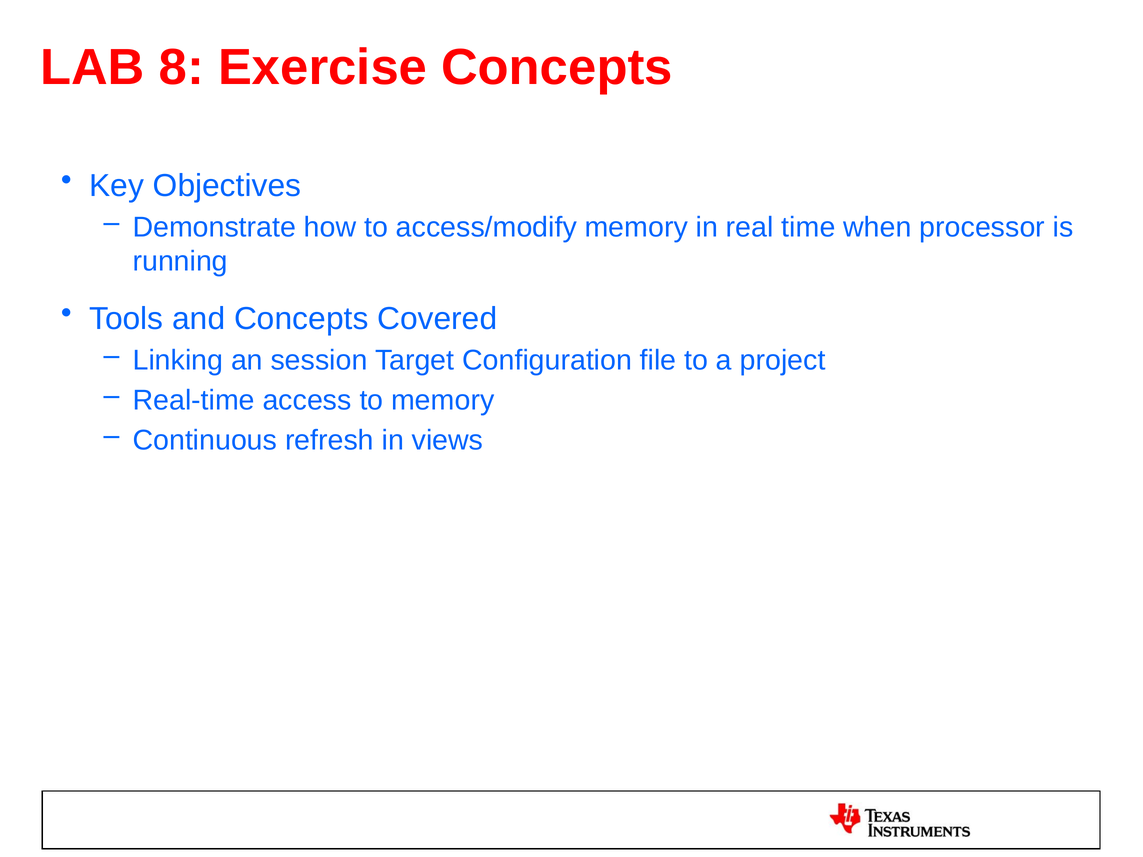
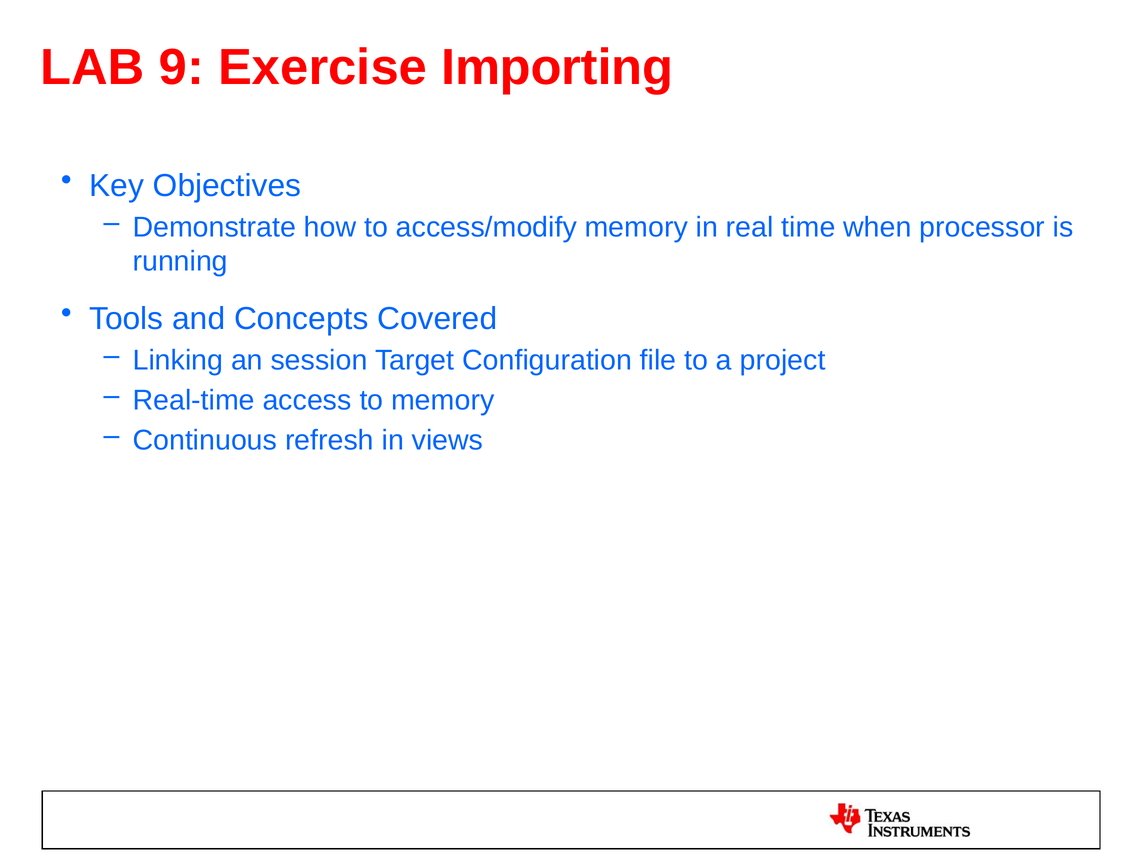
8: 8 -> 9 (181, 67)
Exercise Concepts: Concepts -> Importing (557, 67)
